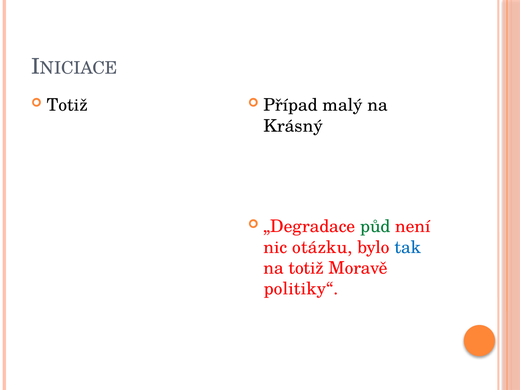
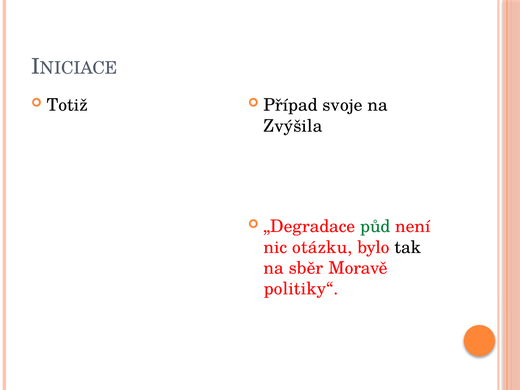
malý: malý -> svoje (343, 105)
Krásný: Krásný -> Zvýšila (293, 126)
tak colour: blue -> black (408, 247)
na totiž: totiž -> sběr (306, 268)
